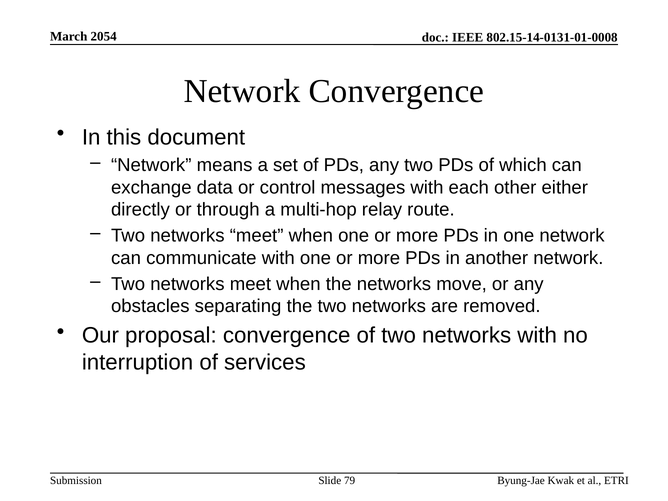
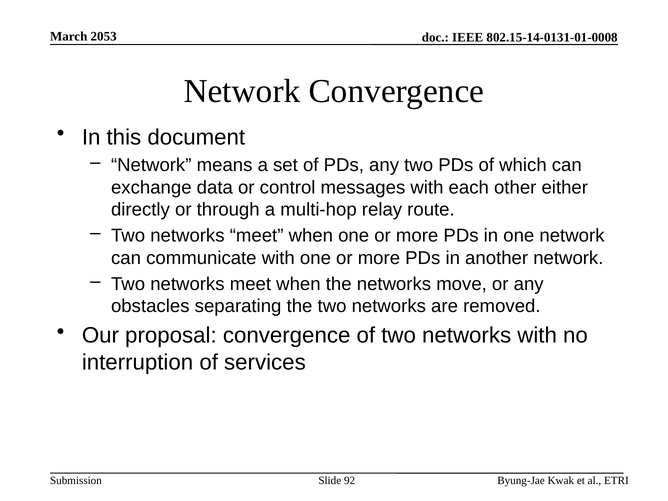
2054: 2054 -> 2053 (104, 36)
79: 79 -> 92 (350, 480)
